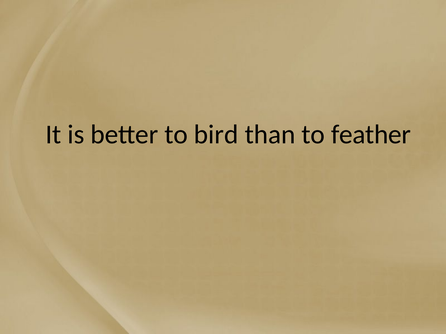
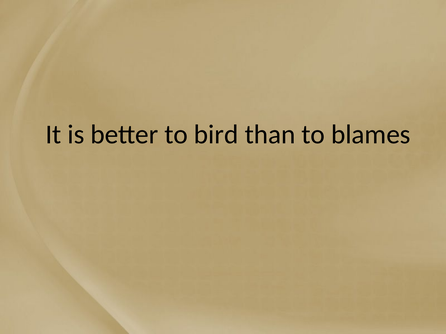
feather: feather -> blames (371, 135)
